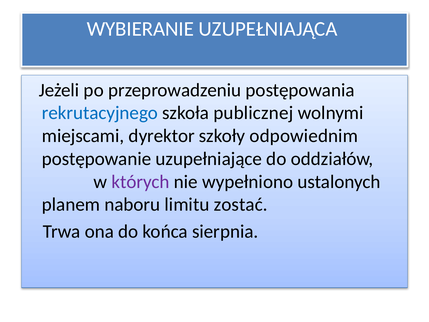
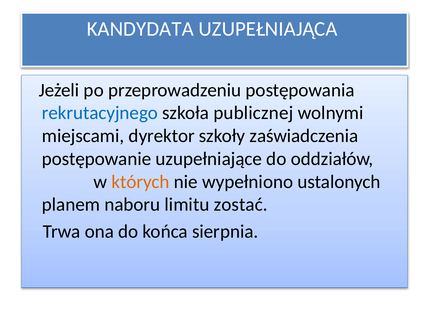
WYBIERANIE: WYBIERANIE -> KANDYDATA (140, 29)
odpowiednim: odpowiednim -> zaświadczenia (304, 136)
których colour: purple -> orange (141, 182)
